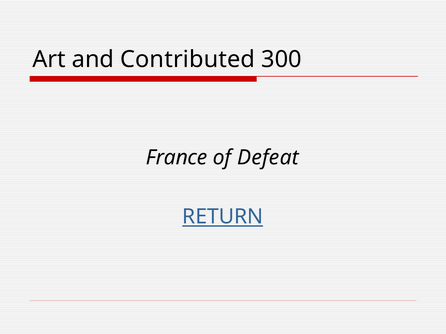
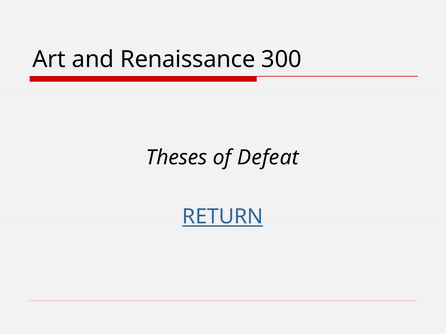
Contributed: Contributed -> Renaissance (188, 59)
France: France -> Theses (177, 158)
